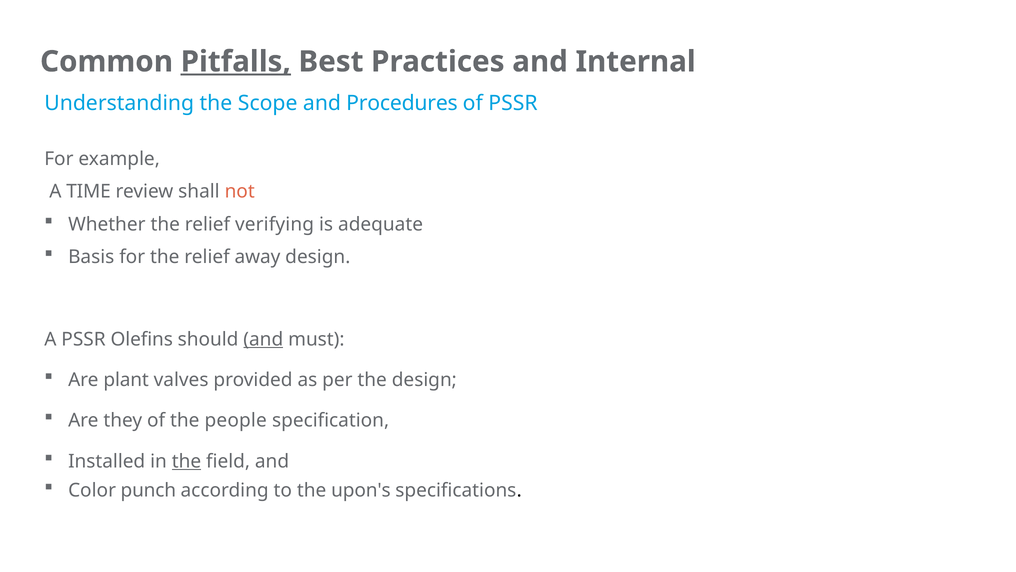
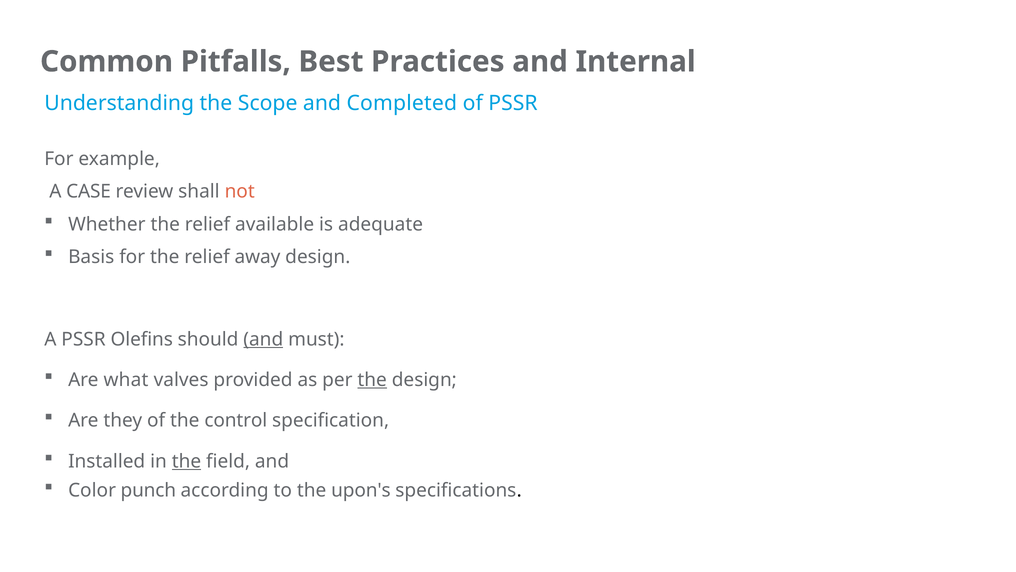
Pitfalls underline: present -> none (236, 62)
Procedures: Procedures -> Completed (402, 103)
TIME: TIME -> CASE (89, 192)
verifying: verifying -> available (275, 224)
plant: plant -> what (126, 380)
the underline: none -> present (372, 380)
people: people -> control (236, 420)
